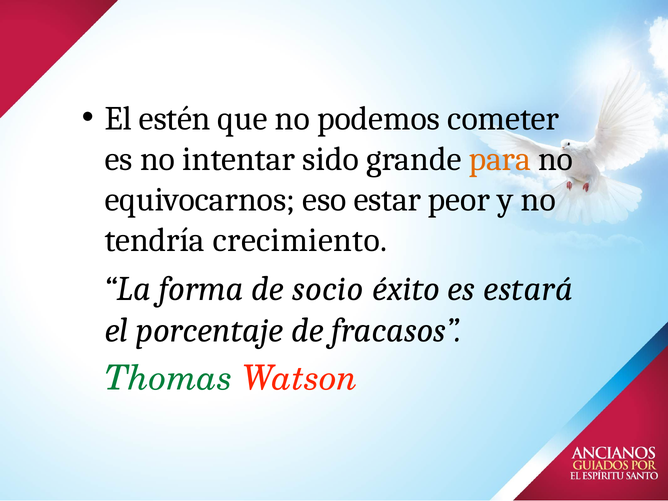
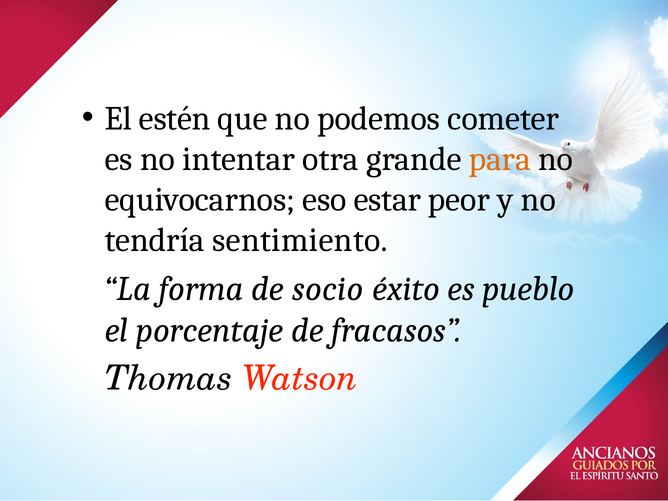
sido: sido -> otra (331, 159)
crecimiento: crecimiento -> sentimiento (300, 240)
estará: estará -> pueblo (528, 289)
Thomas colour: green -> black (169, 378)
